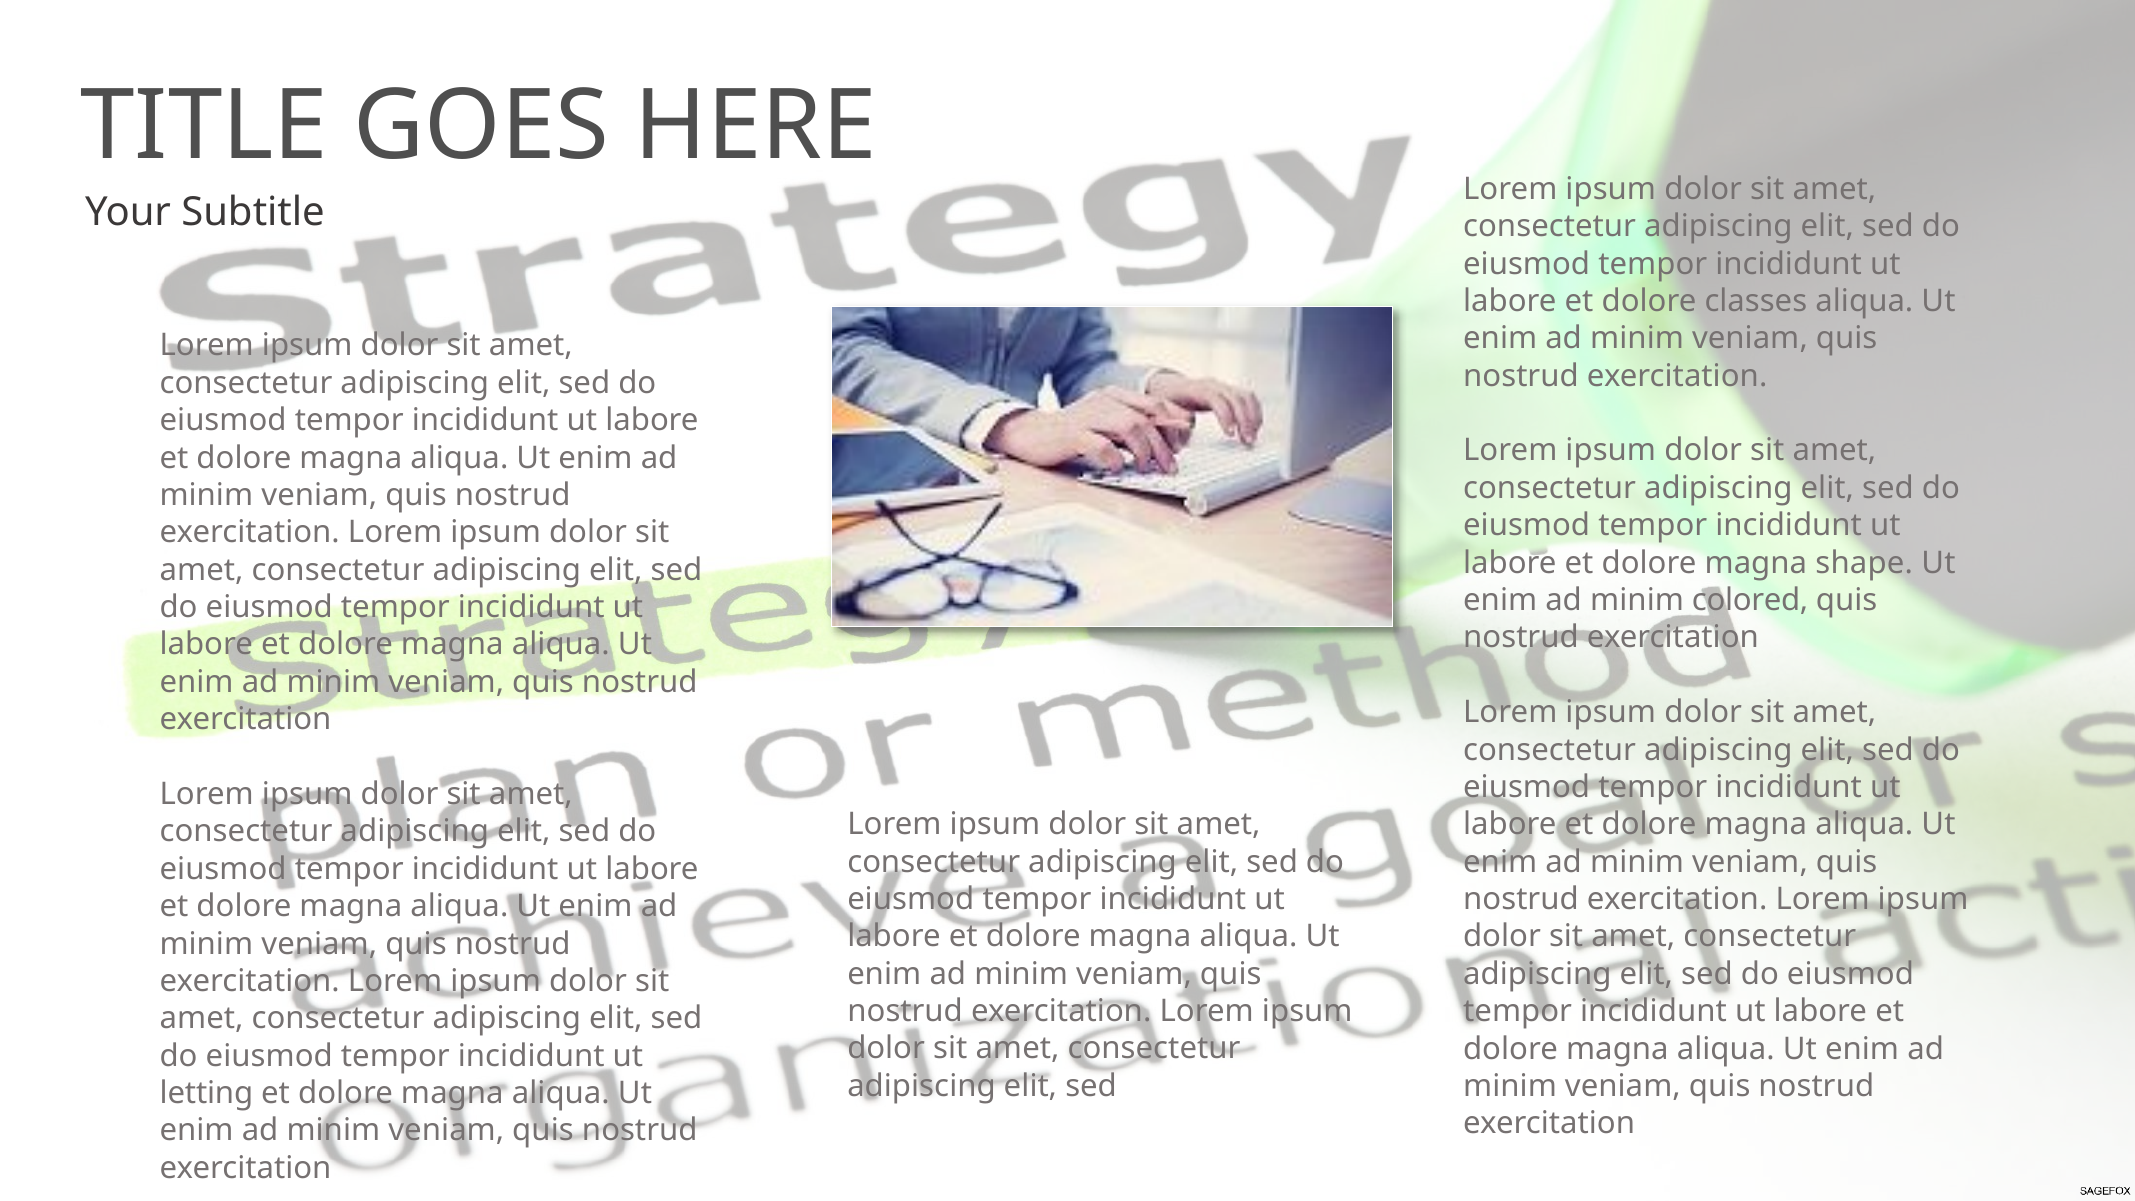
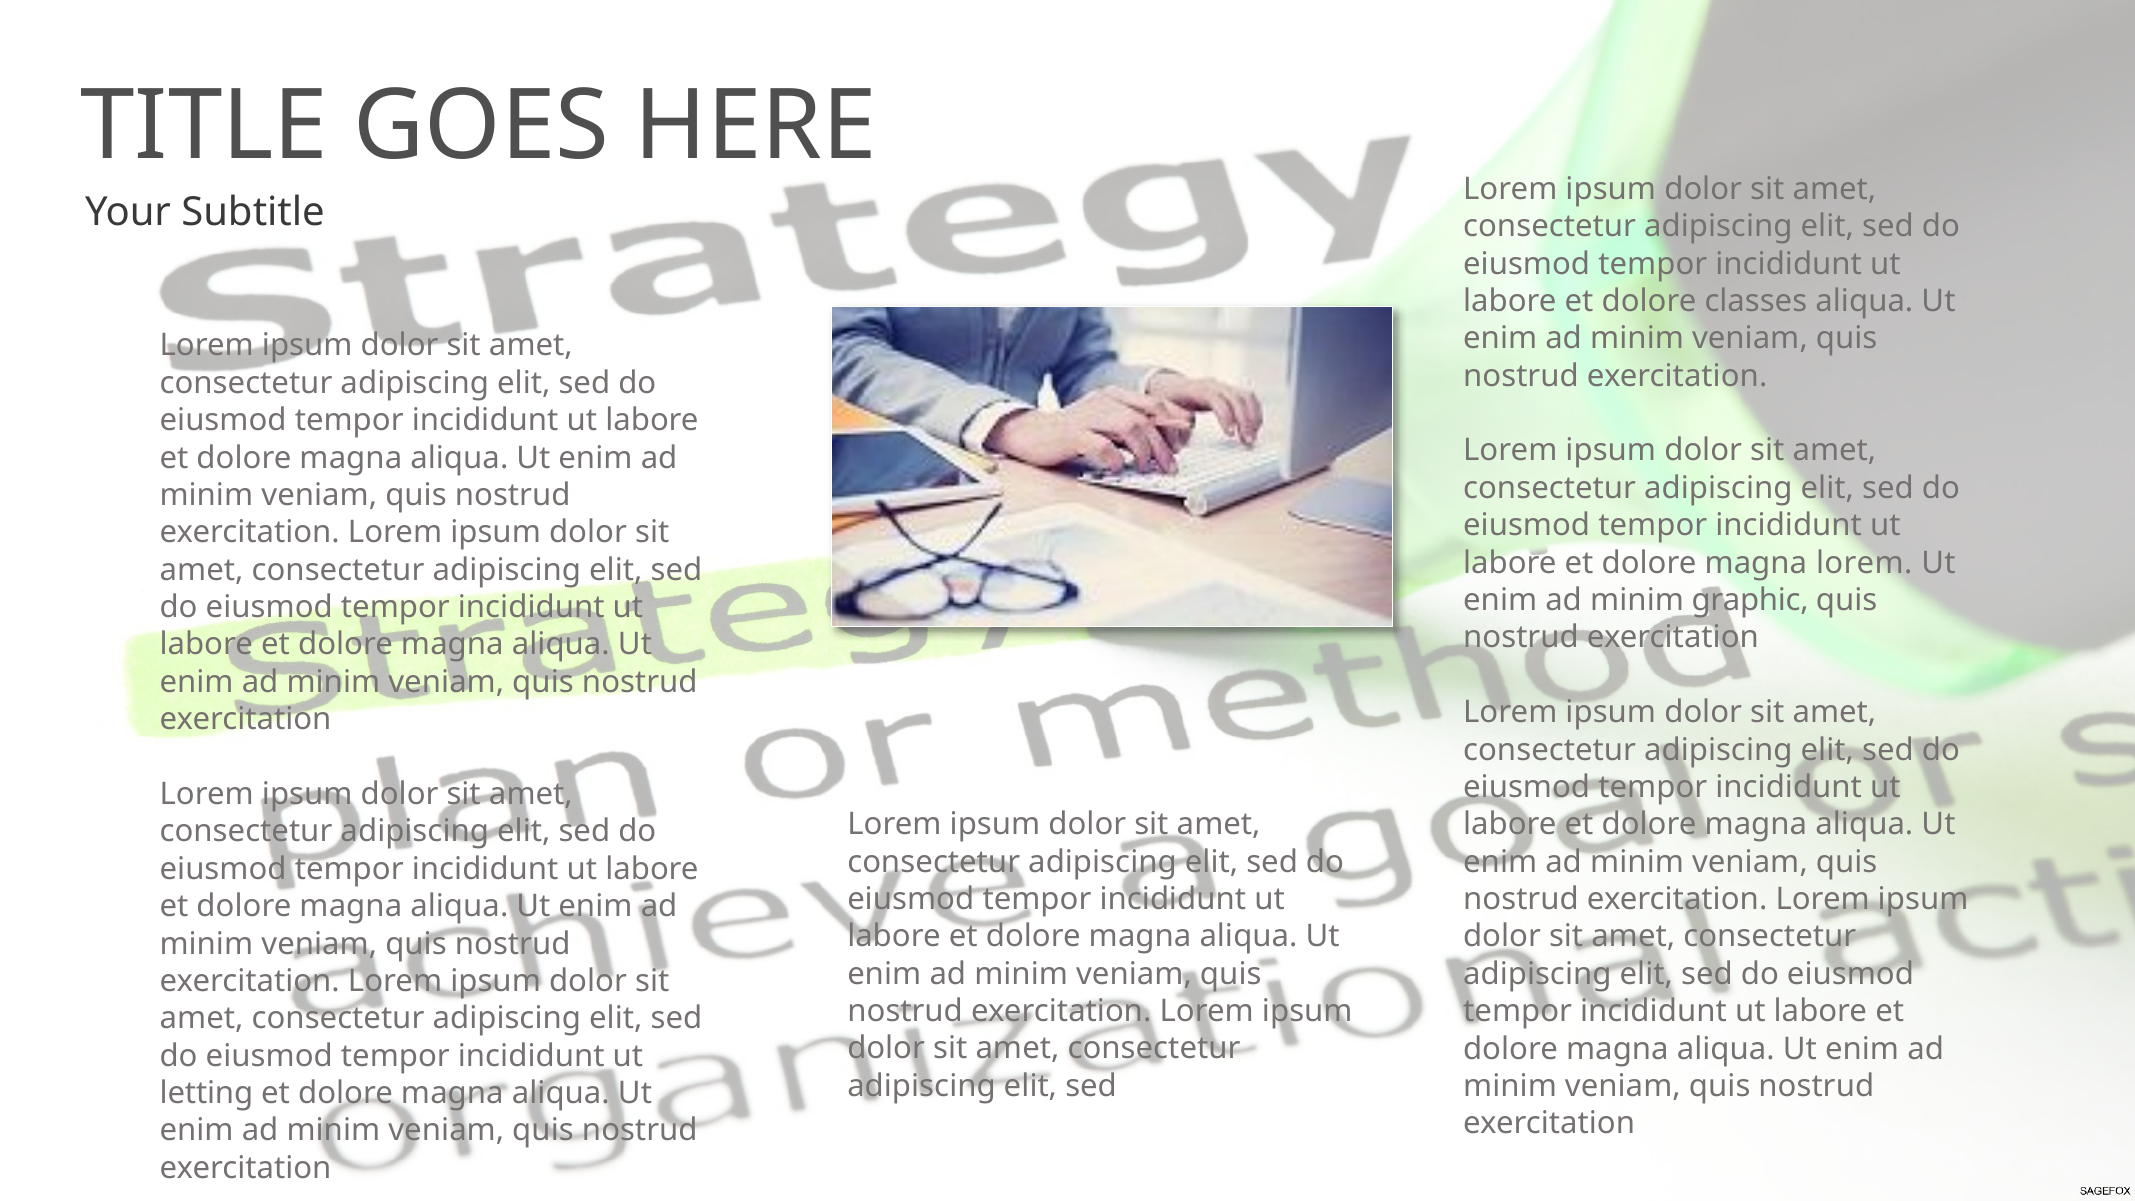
magna shape: shape -> lorem (1864, 563)
colored: colored -> graphic (1750, 600)
